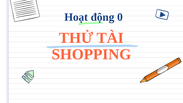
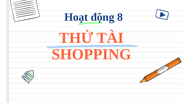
0: 0 -> 8 (120, 17)
